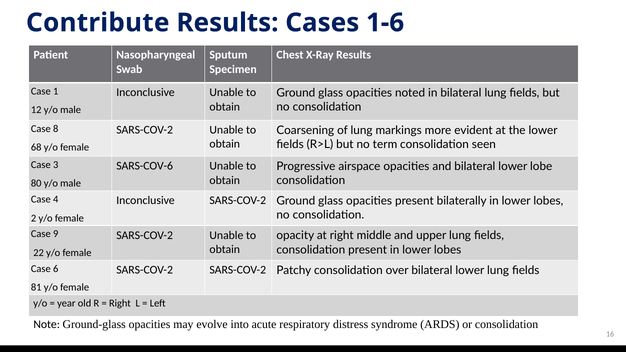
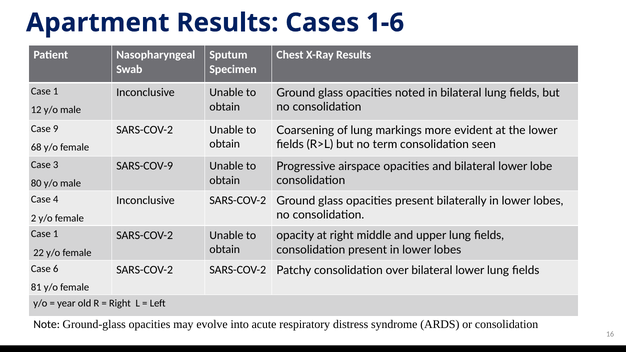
Contribute: Contribute -> Apartment (98, 23)
8: 8 -> 9 (56, 129)
SARS-COV-6: SARS-COV-6 -> SARS-COV-9 (145, 166)
9: 9 -> 1 (56, 234)
